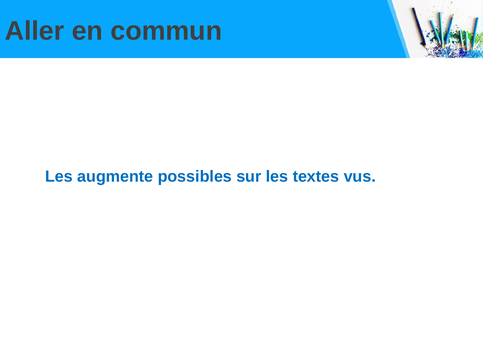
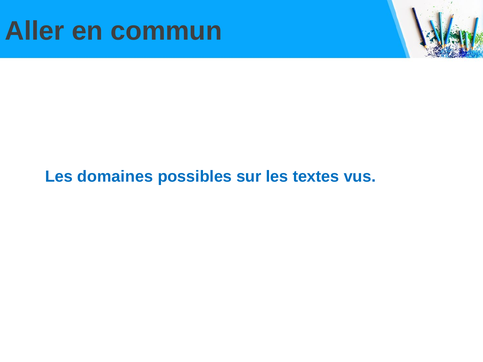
augmente: augmente -> domaines (115, 177)
